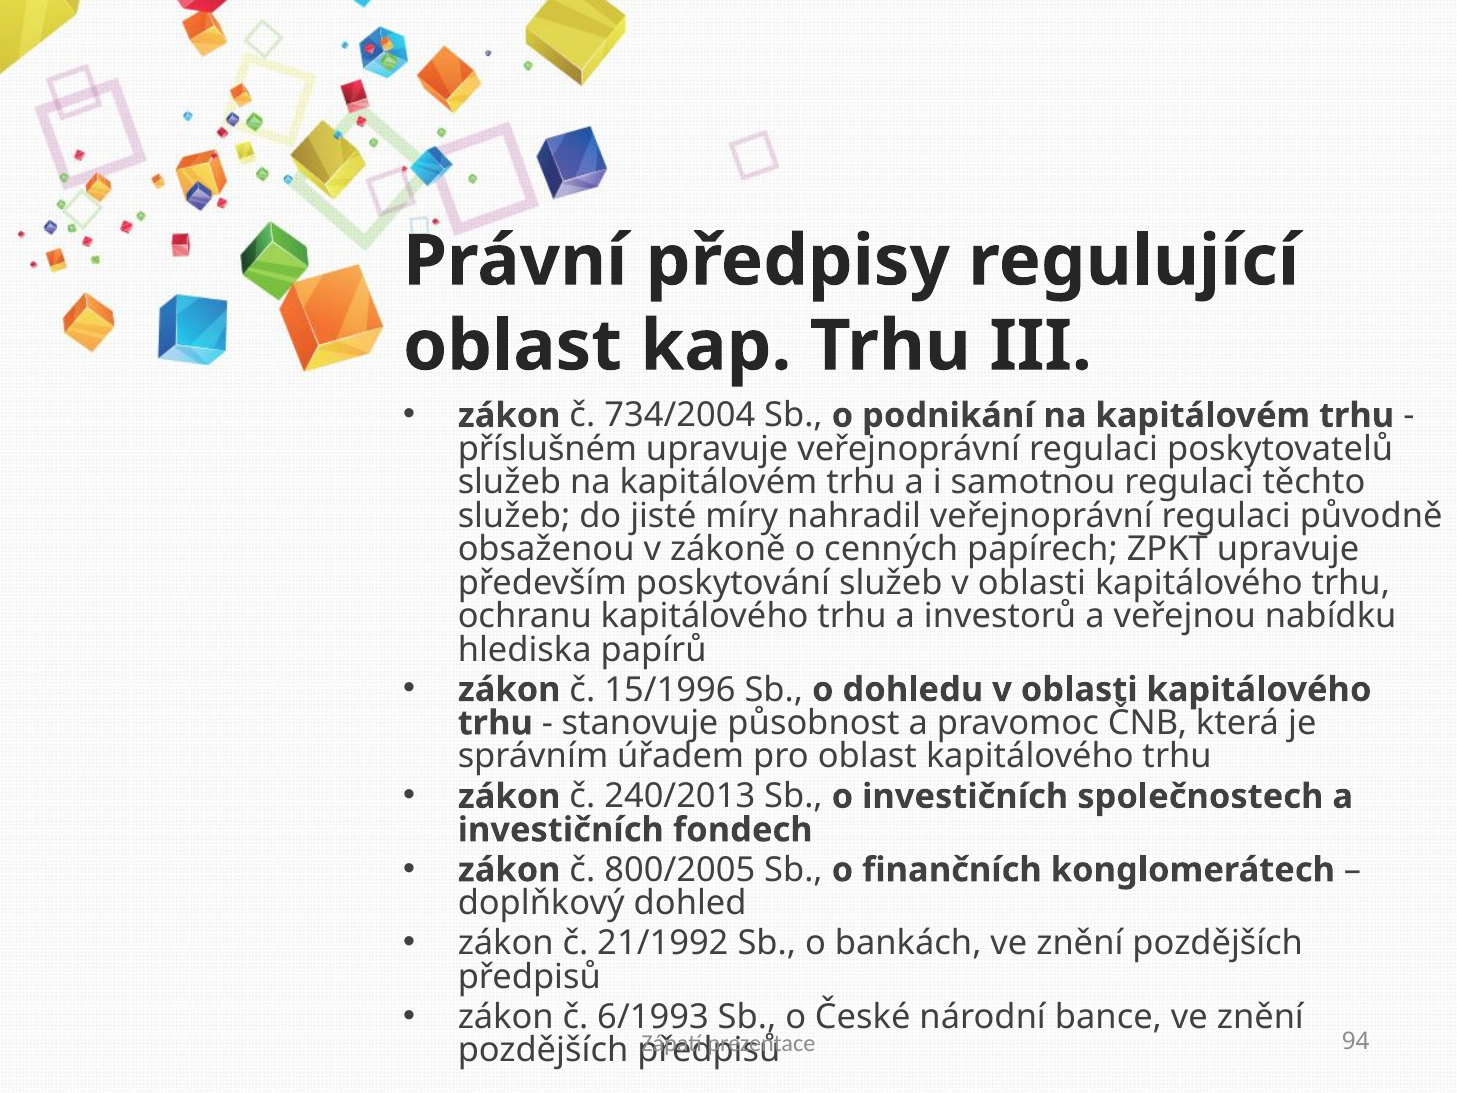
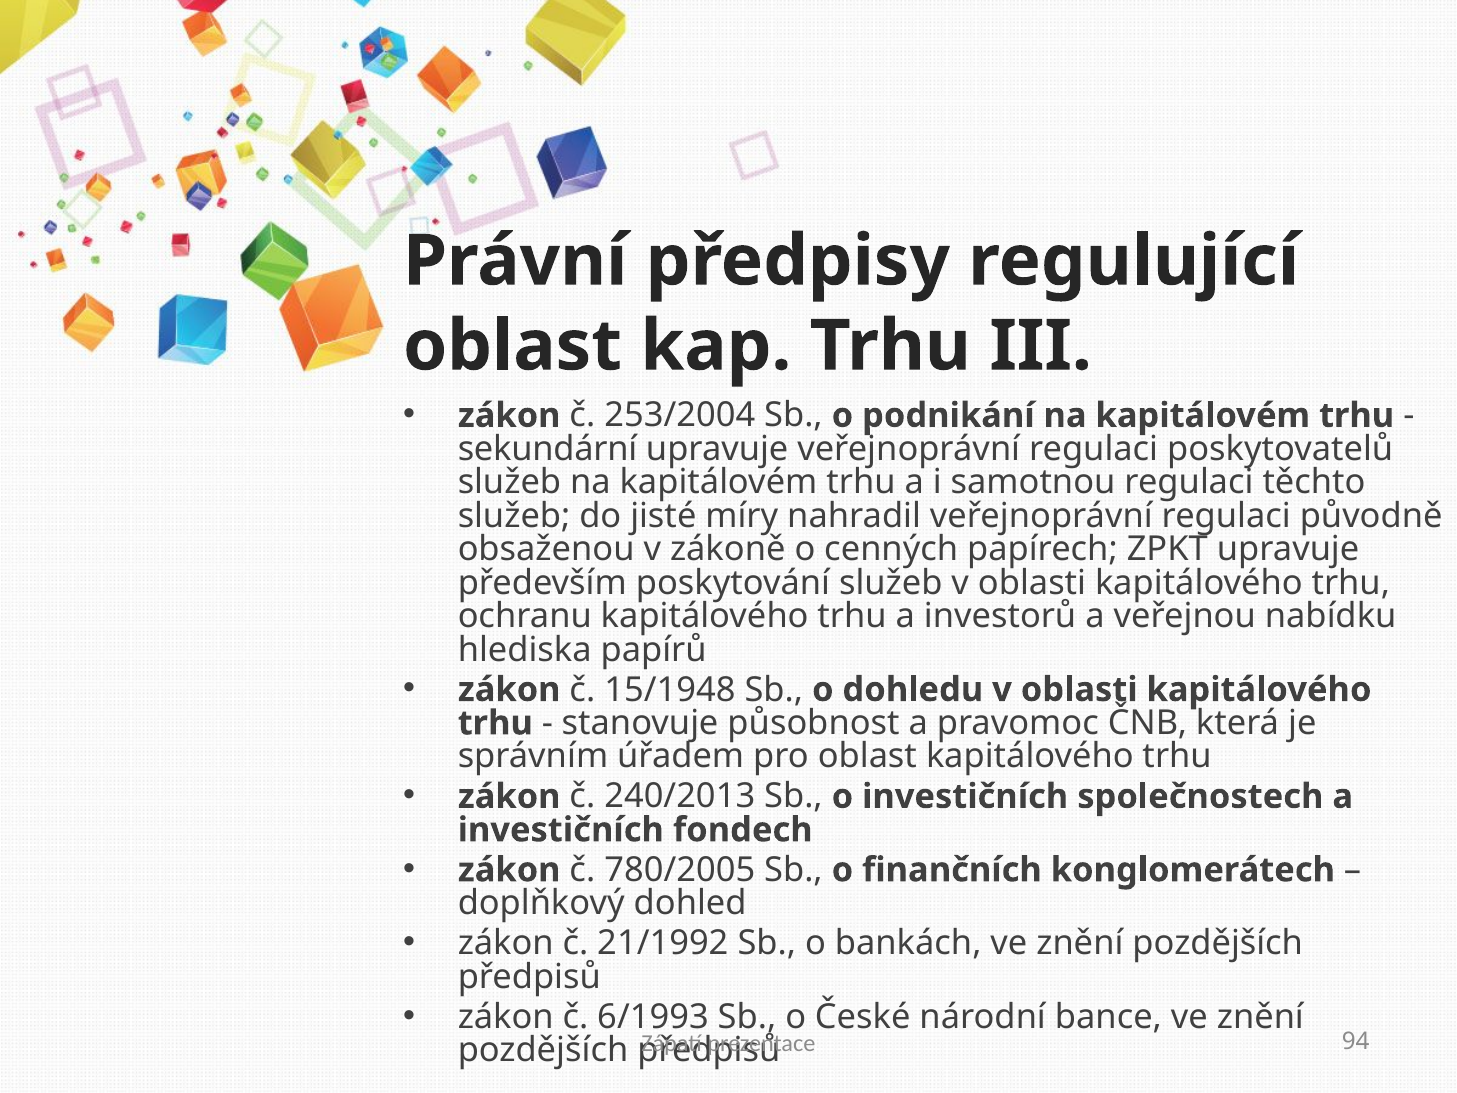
734/2004: 734/2004 -> 253/2004 (680, 415)
příslušném: příslušném -> sekundární (547, 449)
15/1996: 15/1996 -> 15/1948 (670, 689)
800/2005: 800/2005 -> 780/2005 (680, 870)
